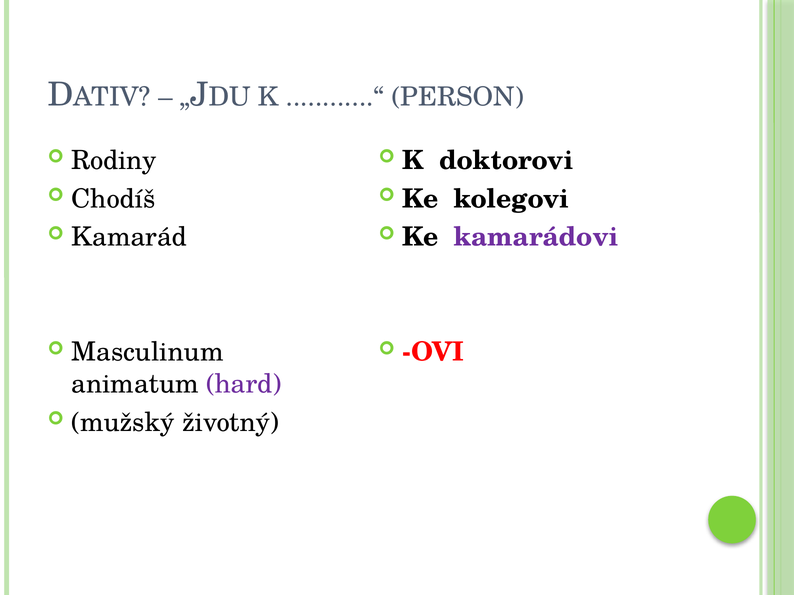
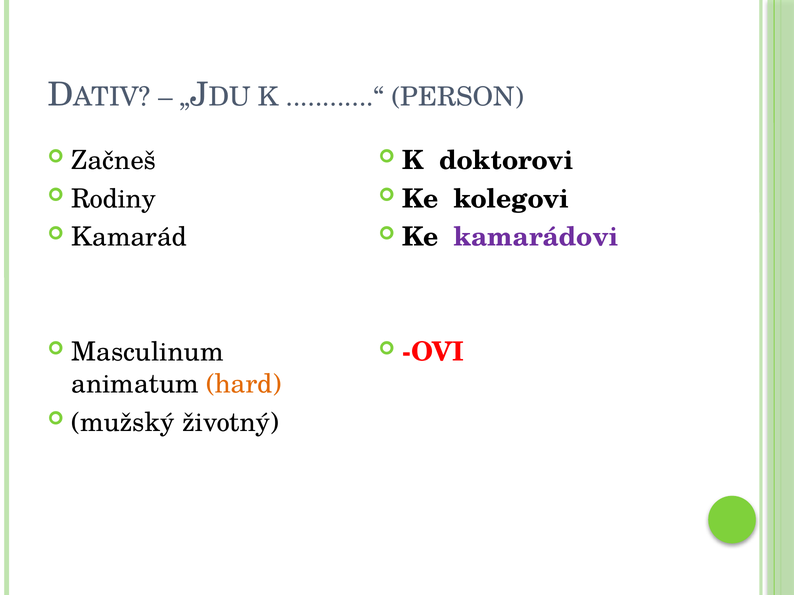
Rodiny: Rodiny -> Začneš (114, 161)
Chodíš: Chodíš -> Rodiny (114, 199)
hard colour: purple -> orange (244, 384)
